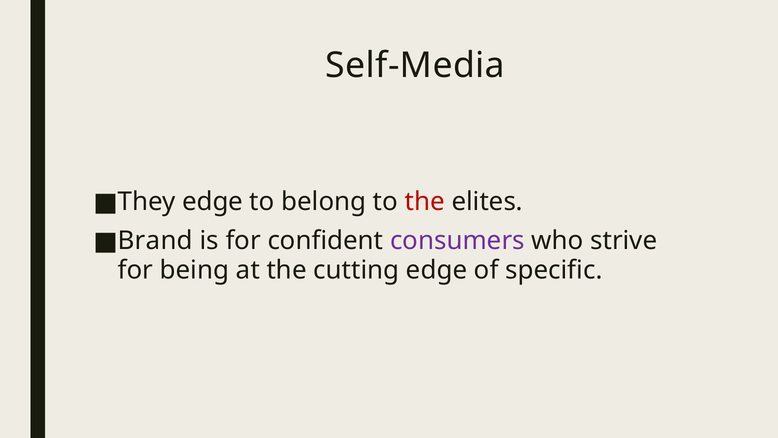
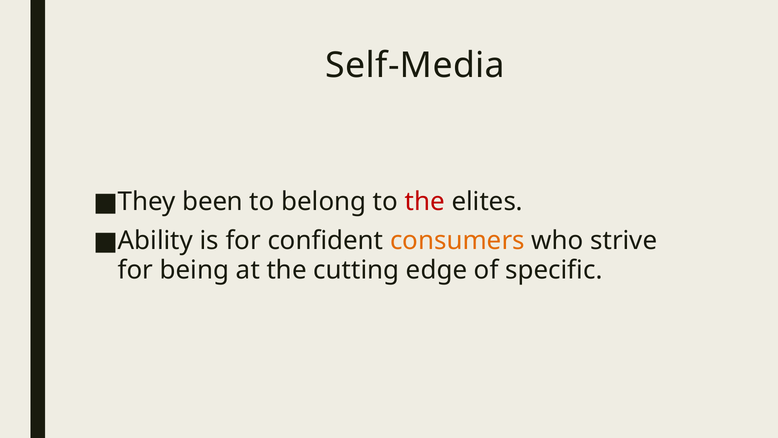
They edge: edge -> been (213, 202)
Brand: Brand -> Ability (155, 241)
consumers colour: purple -> orange (457, 241)
